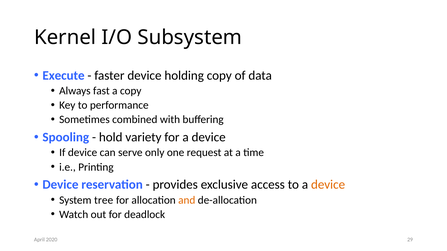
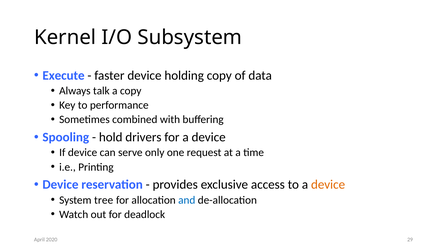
fast: fast -> talk (101, 91)
variety: variety -> drivers (143, 137)
and colour: orange -> blue (187, 200)
